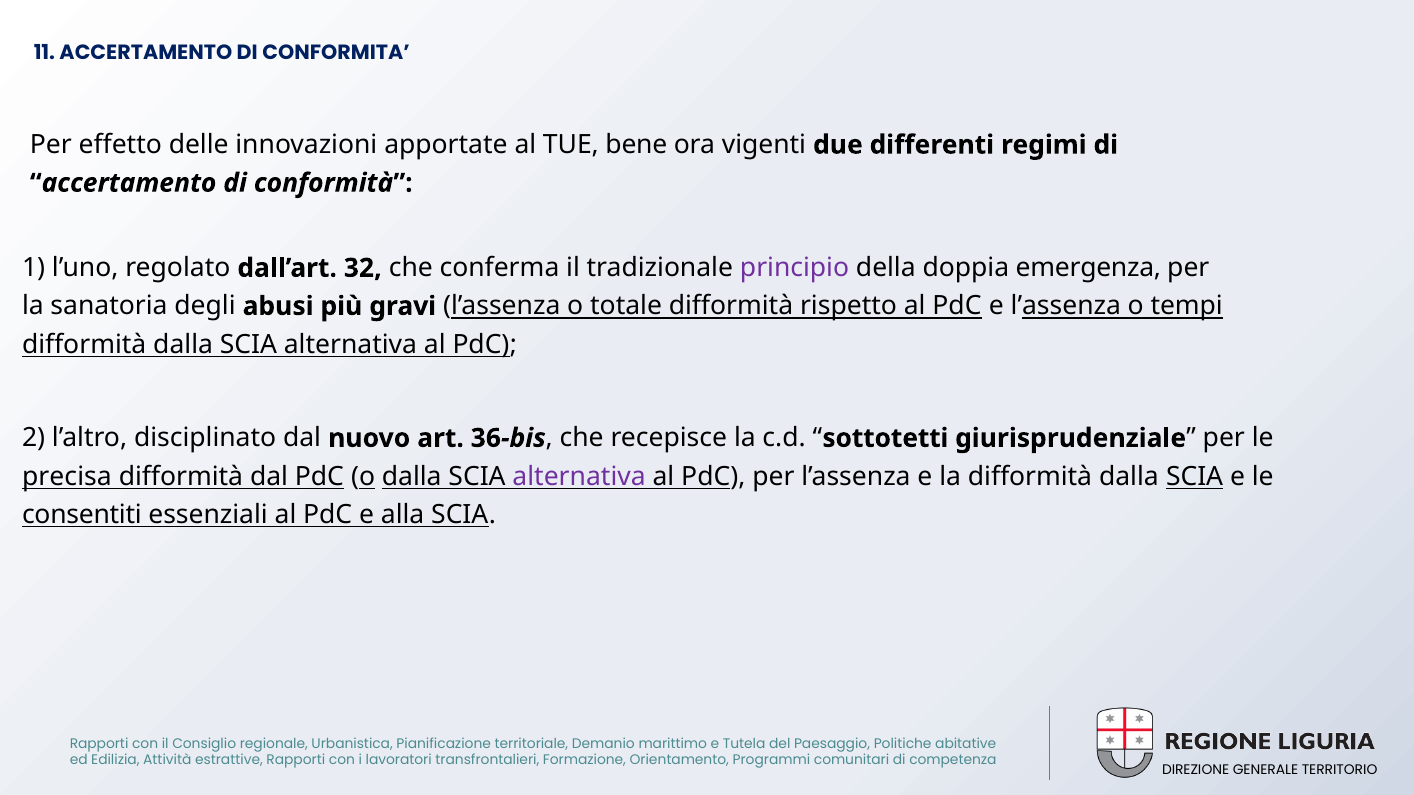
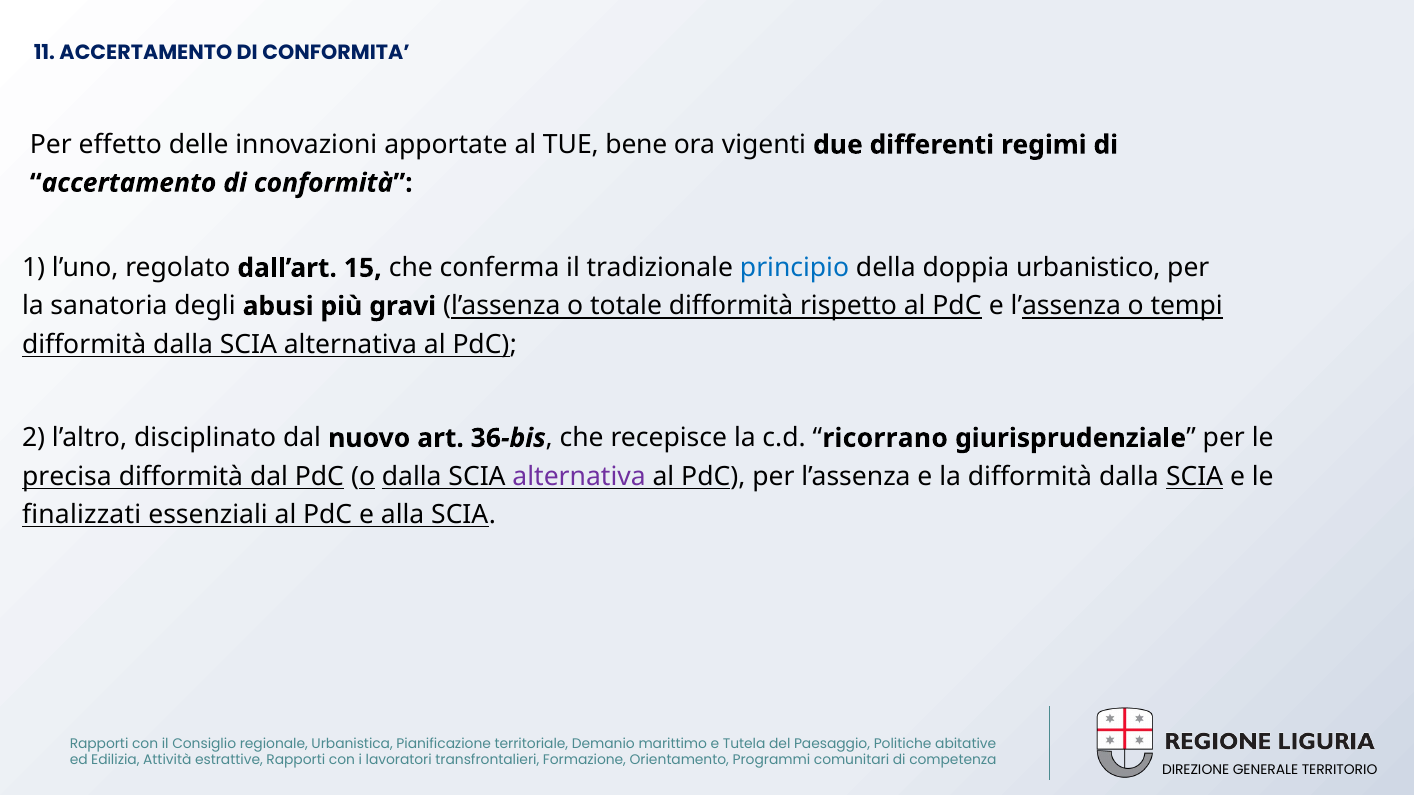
32: 32 -> 15 (363, 268)
principio colour: purple -> blue (795, 268)
emergenza: emergenza -> urbanistico (1088, 268)
sottotetti: sottotetti -> ricorrano (885, 438)
consentiti: consentiti -> finalizzati (82, 515)
